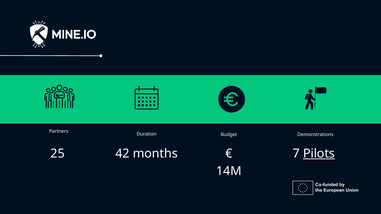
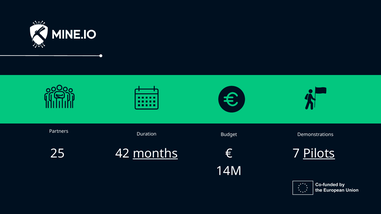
months underline: none -> present (155, 154)
